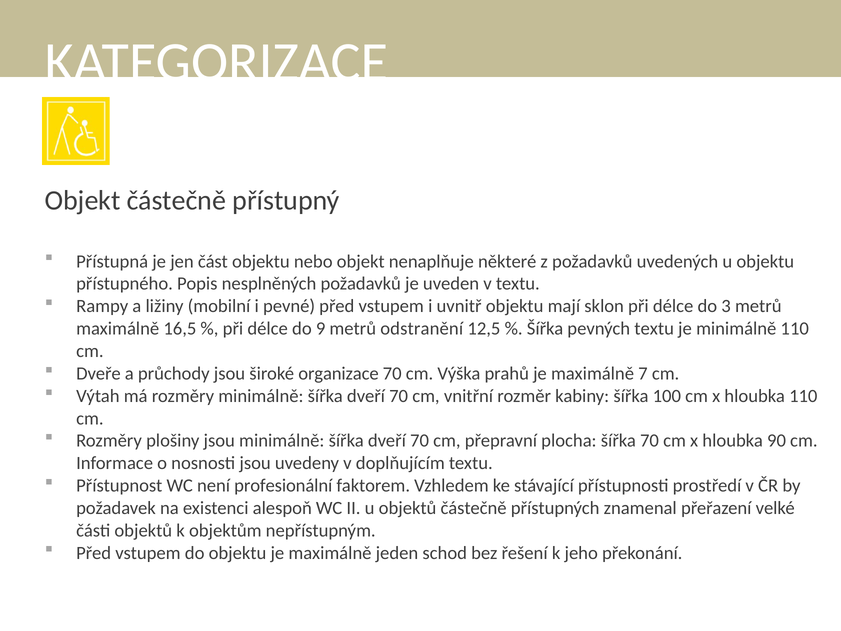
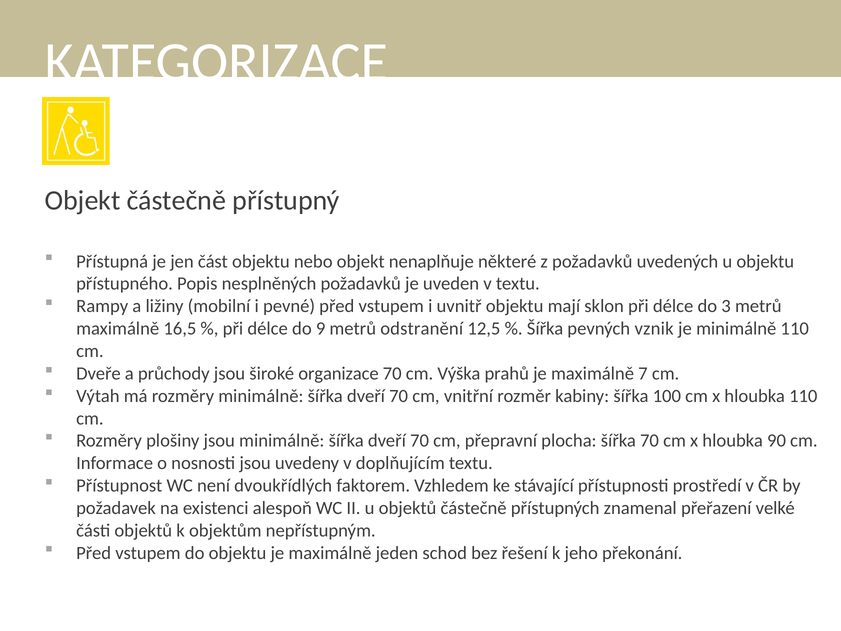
pevných textu: textu -> vznik (654, 329)
profesionální: profesionální -> dvoukřídlých (283, 485)
